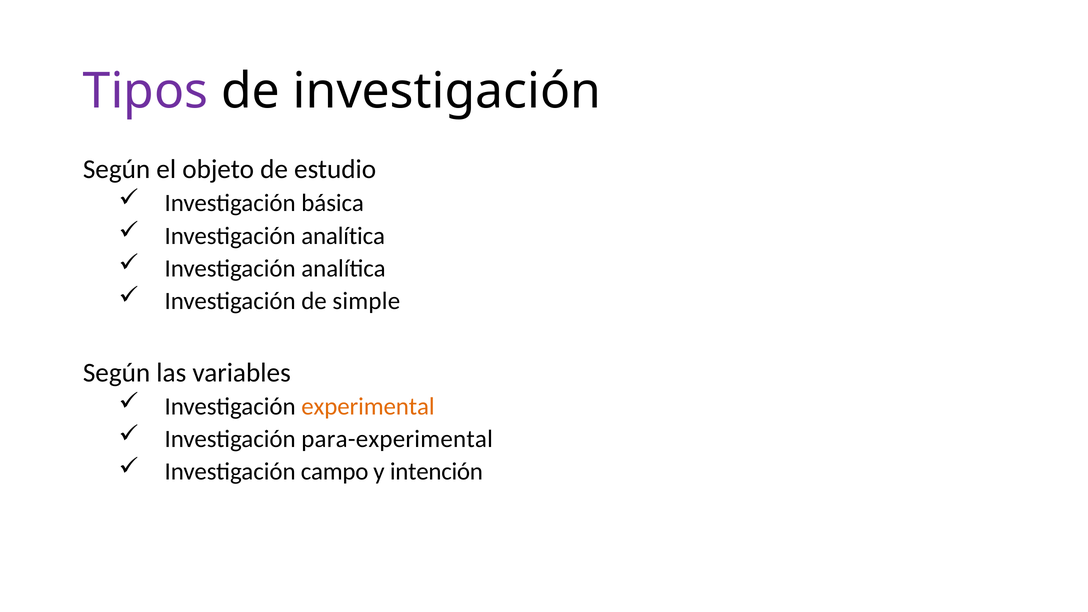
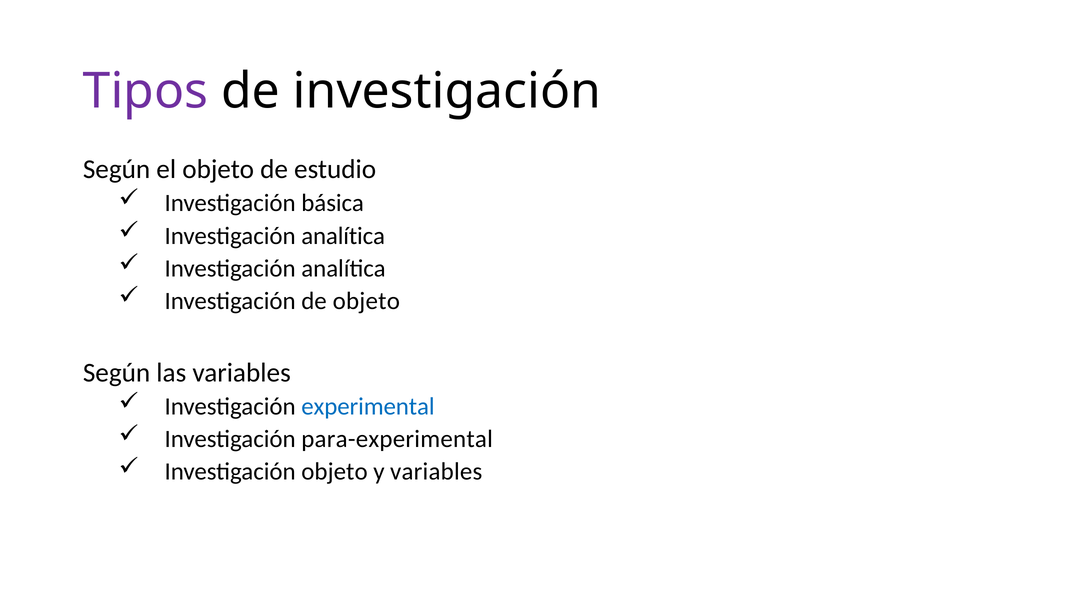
de simple: simple -> objeto (366, 301)
experimental colour: orange -> blue (368, 407)
Investigación campo: campo -> objeto (334, 472)
y intención: intención -> variables (436, 472)
